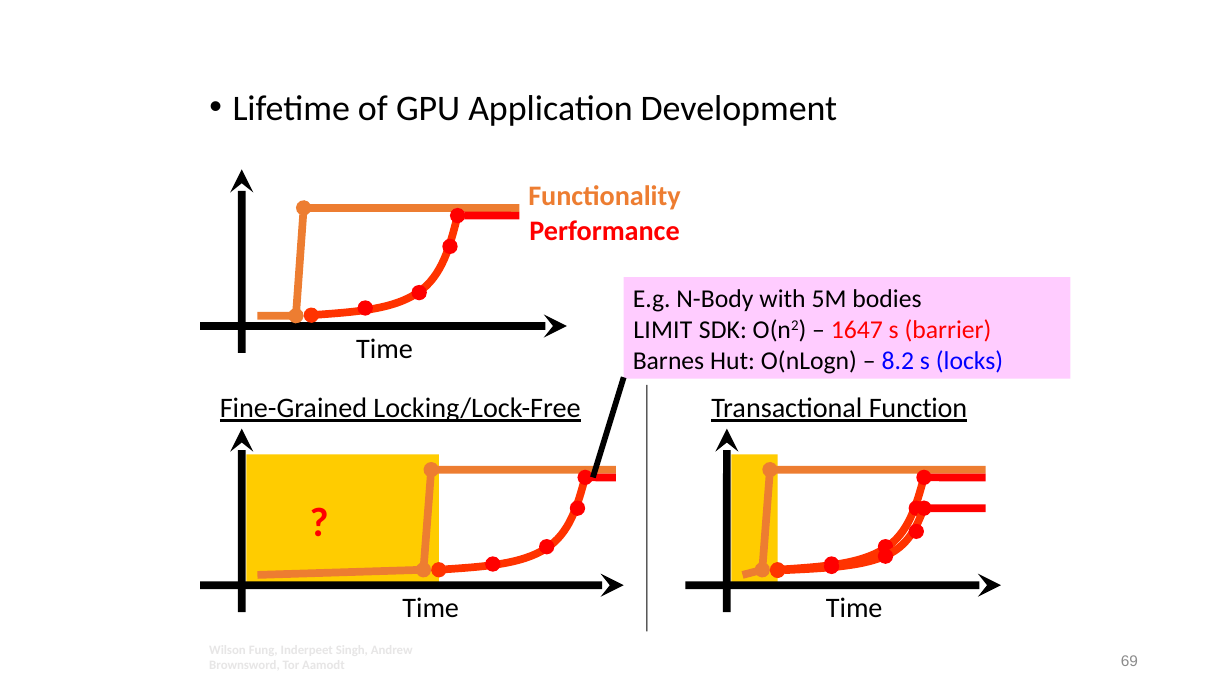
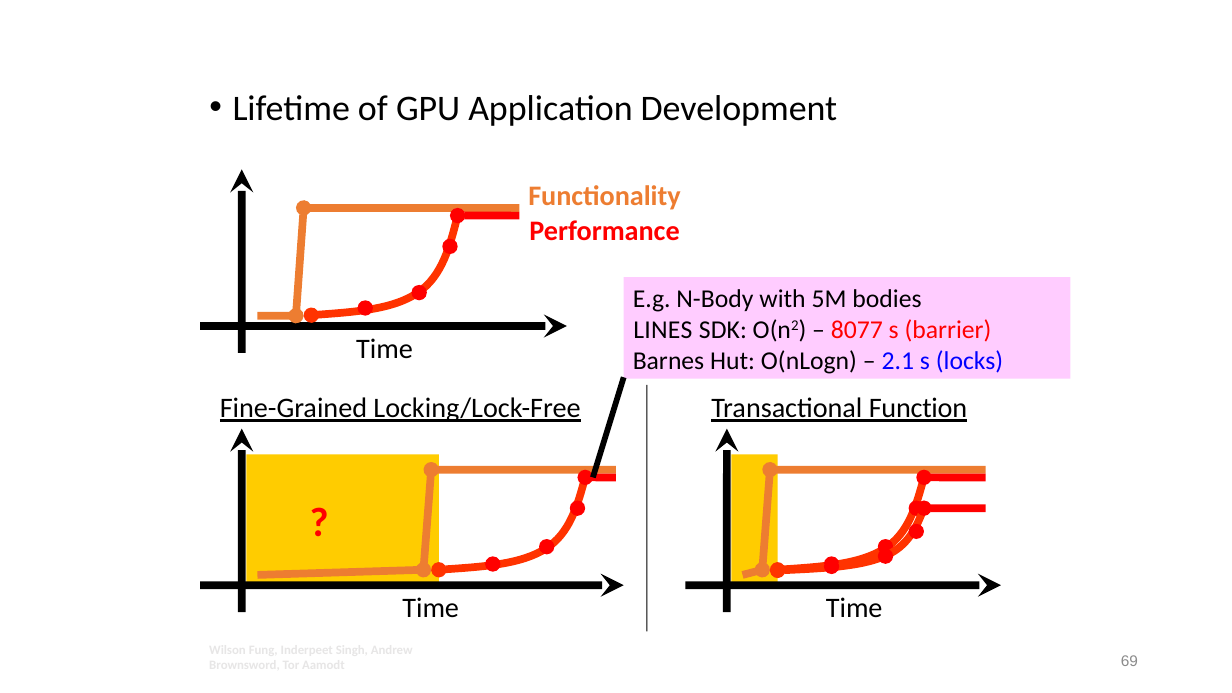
LIMIT: LIMIT -> LINES (663, 330)
1647: 1647 -> 8077 (857, 330)
8.2: 8.2 -> 2.1 (898, 361)
